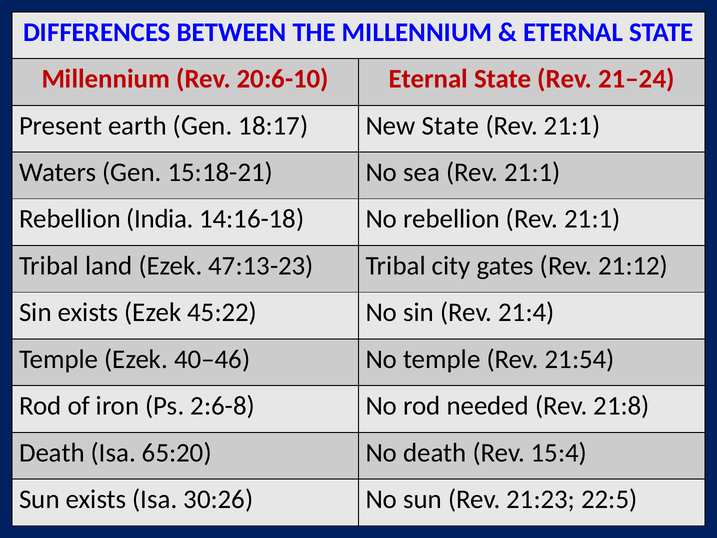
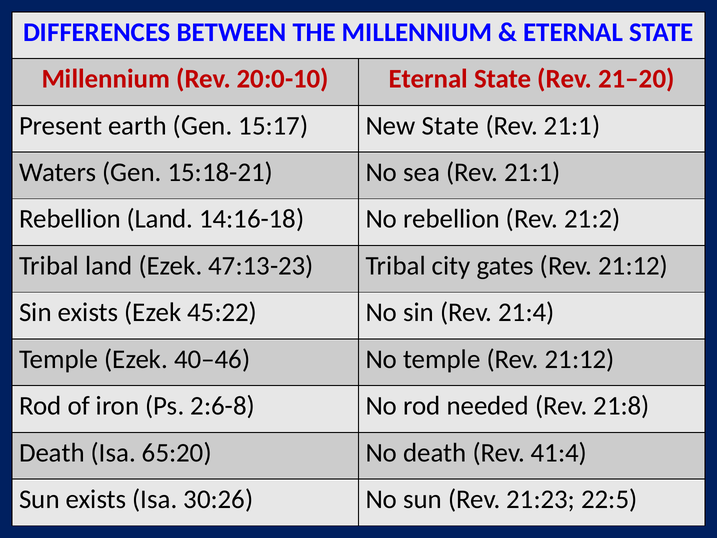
20:6-10: 20:6-10 -> 20:0-10 (283, 79)
21‒24: 21‒24 -> 21‒20 (636, 79)
18:17: 18:17 -> 15:17 (273, 126)
Rebellion India: India -> Land (160, 219)
rebellion Rev 21:1: 21:1 -> 21:2 (592, 219)
temple Rev 21:54: 21:54 -> 21:12 (580, 359)
15:4: 15:4 -> 41:4 (559, 452)
